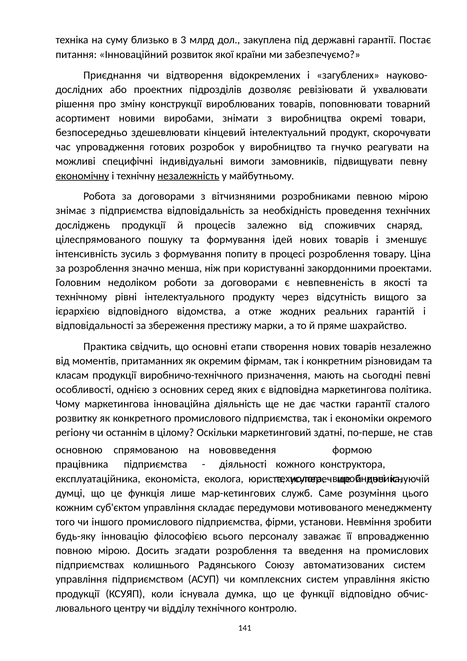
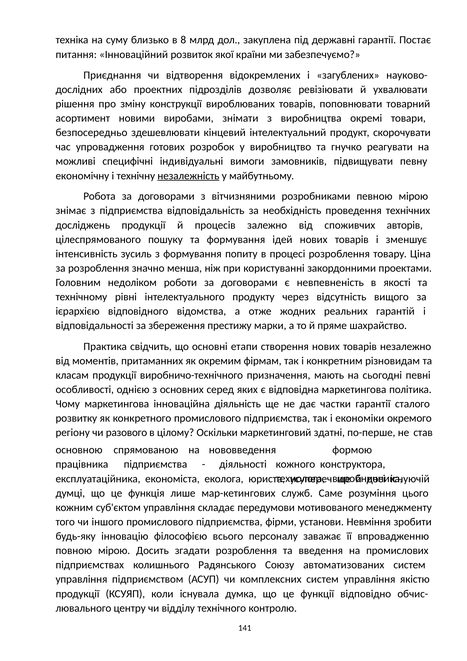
3: 3 -> 8 (183, 40)
економічну underline: present -> none (82, 176)
снаряд: снаряд -> авторів (405, 225)
останнім: останнім -> разового (127, 433)
